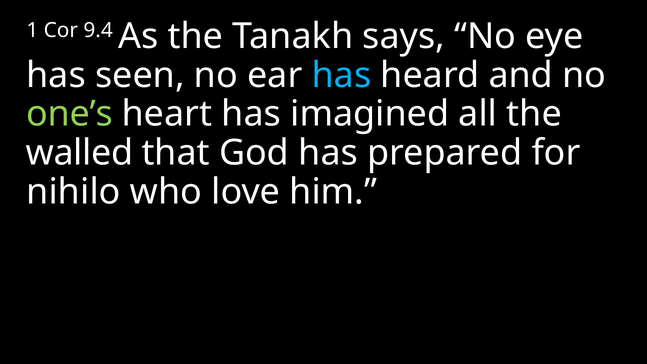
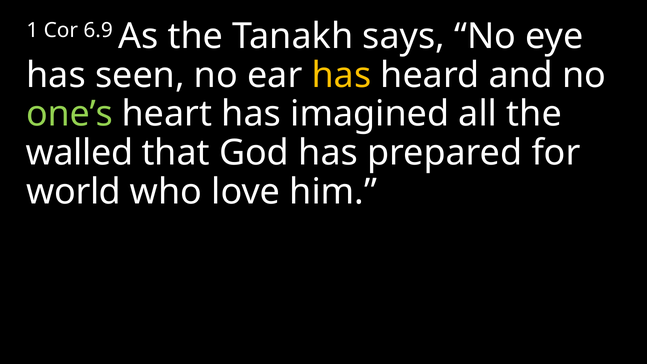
9.4: 9.4 -> 6.9 (98, 31)
has colour: light blue -> yellow (341, 75)
nihilo: nihilo -> world (74, 192)
